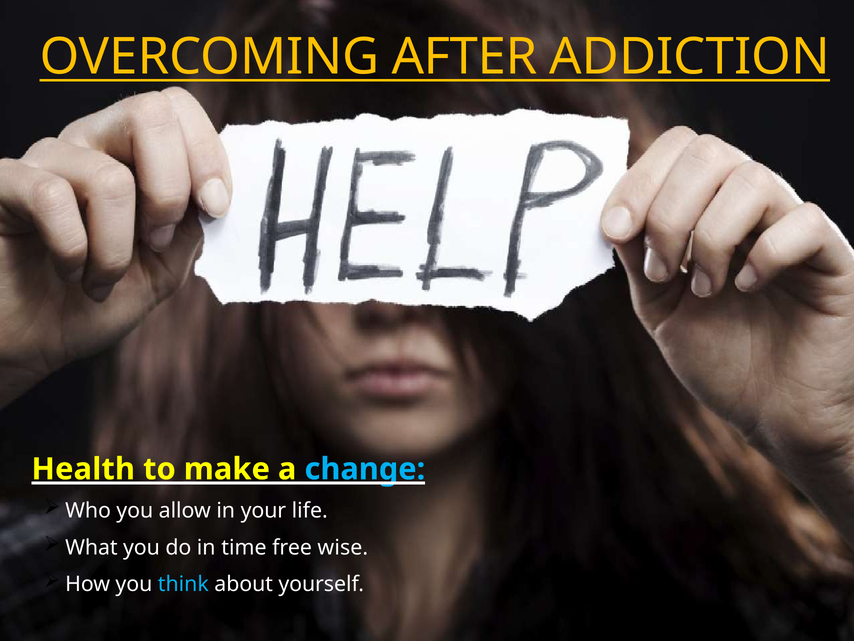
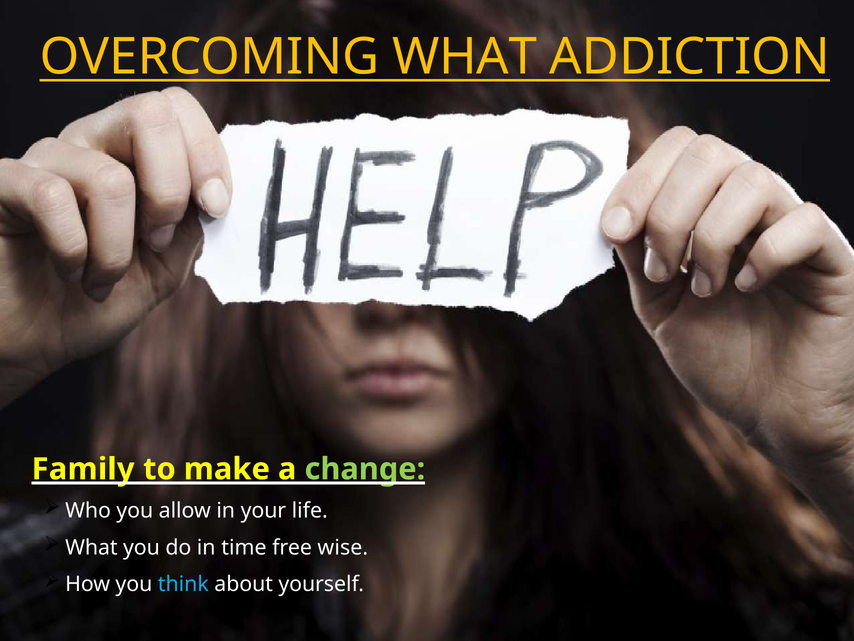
OVERCOMING AFTER: AFTER -> WHAT (465, 57)
Health: Health -> Family (83, 469)
change colour: light blue -> light green (365, 469)
